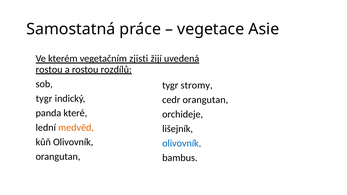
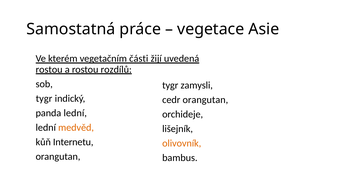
zjisti: zjisti -> části (139, 59)
stromy: stromy -> zamysli (197, 85)
panda které: které -> lední (75, 113)
kůň Olivovník: Olivovník -> Internetu (73, 142)
olivovník colour: blue -> orange (182, 144)
